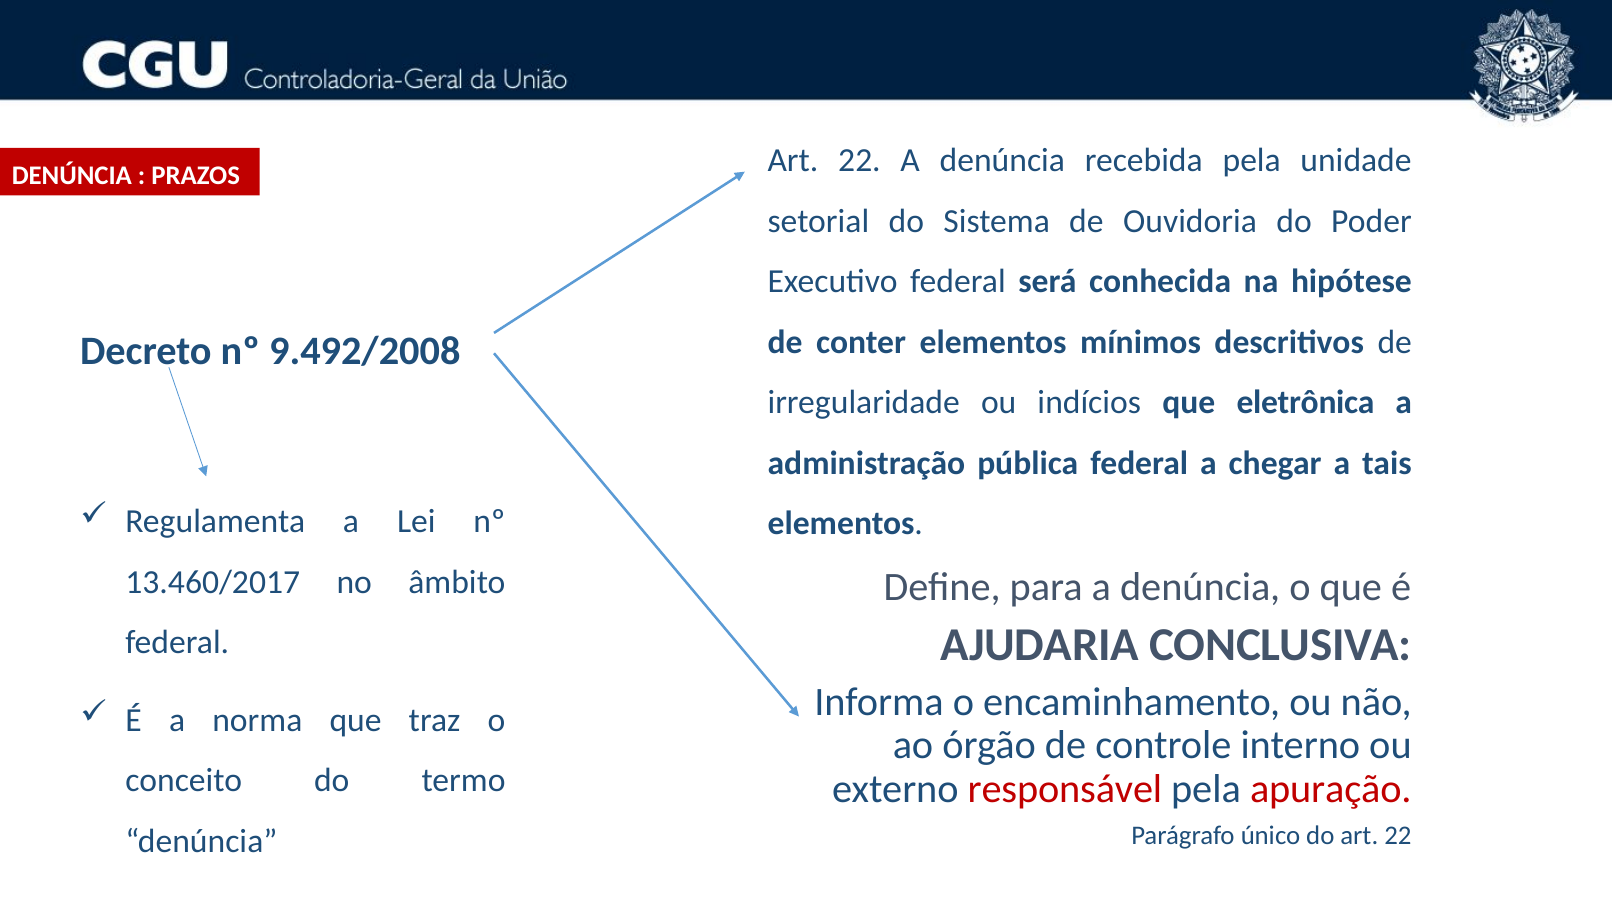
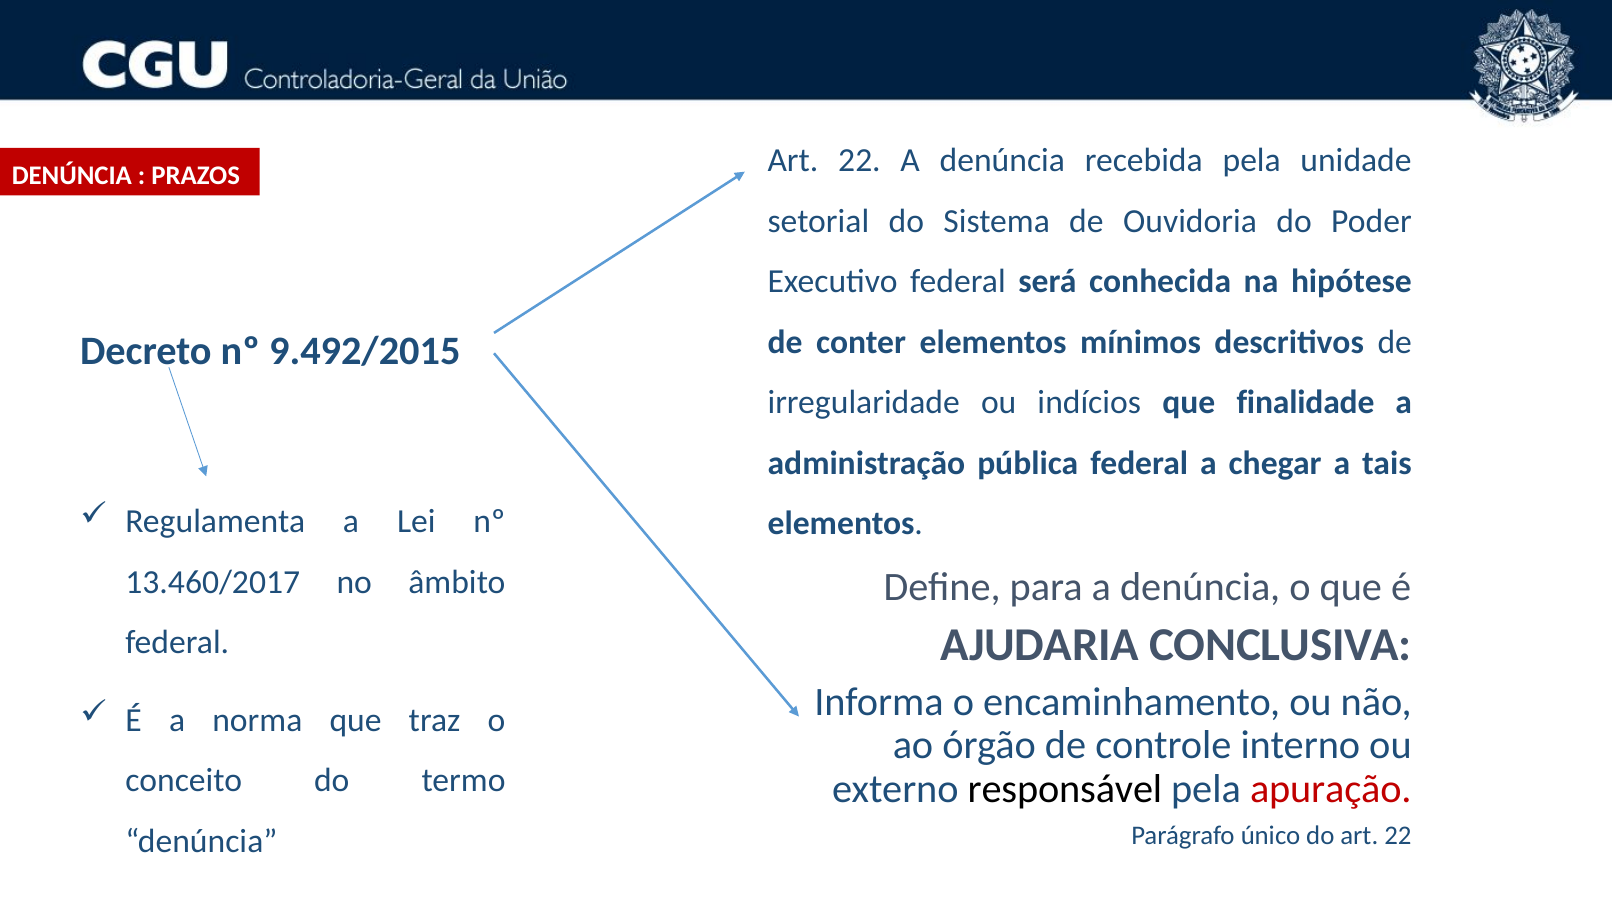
9.492/2008: 9.492/2008 -> 9.492/2015 (365, 352)
eletrônica: eletrônica -> finalidade (1305, 403)
responsável colour: red -> black (1065, 789)
